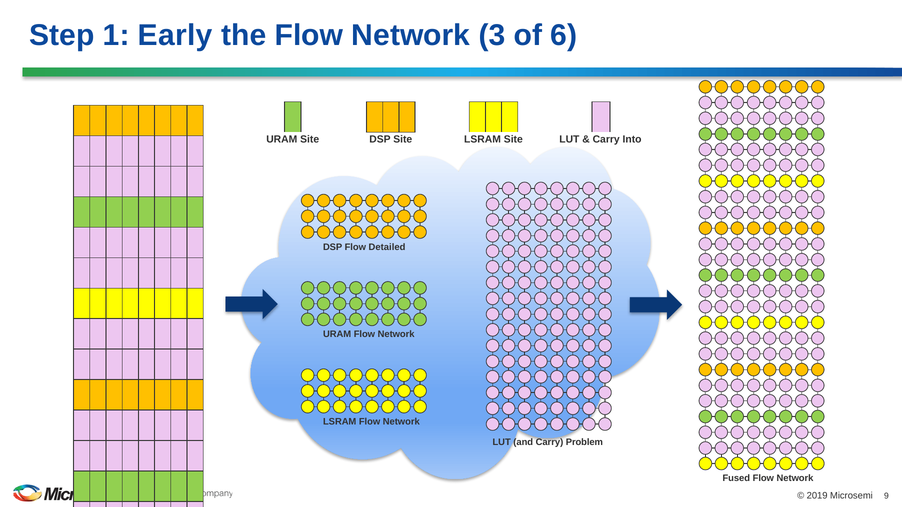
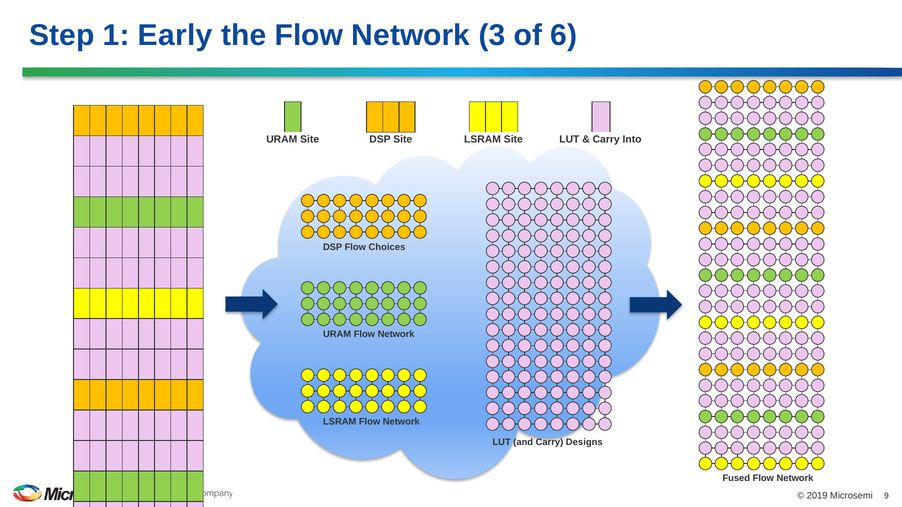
Detailed: Detailed -> Choices (387, 247)
Problem: Problem -> Designs (584, 442)
